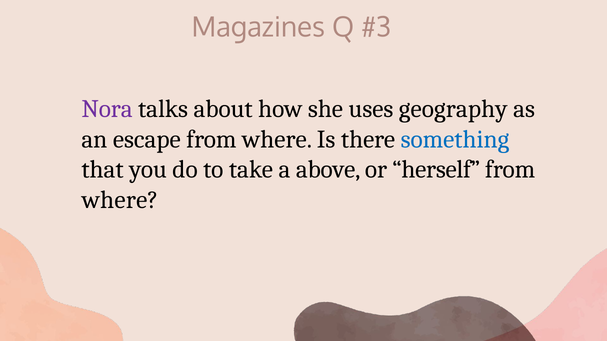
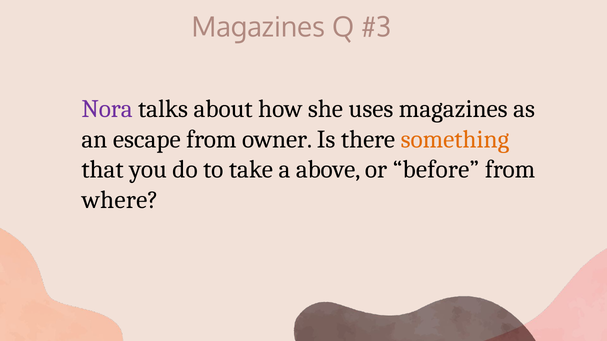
uses geography: geography -> magazines (453, 109)
escape from where: where -> owner (277, 139)
something colour: blue -> orange (455, 139)
herself: herself -> before (436, 170)
